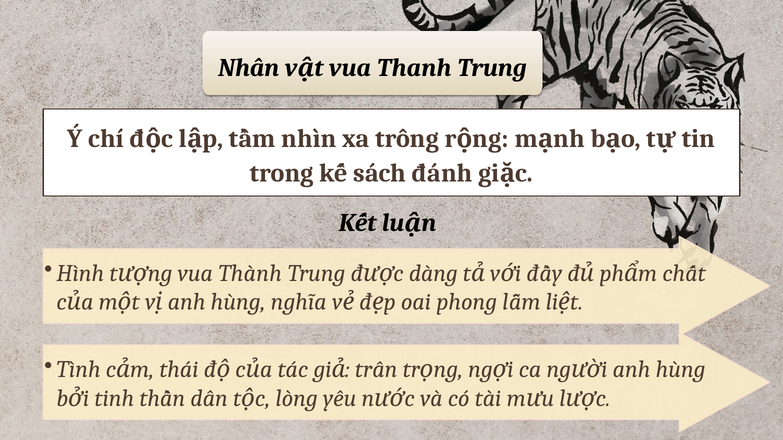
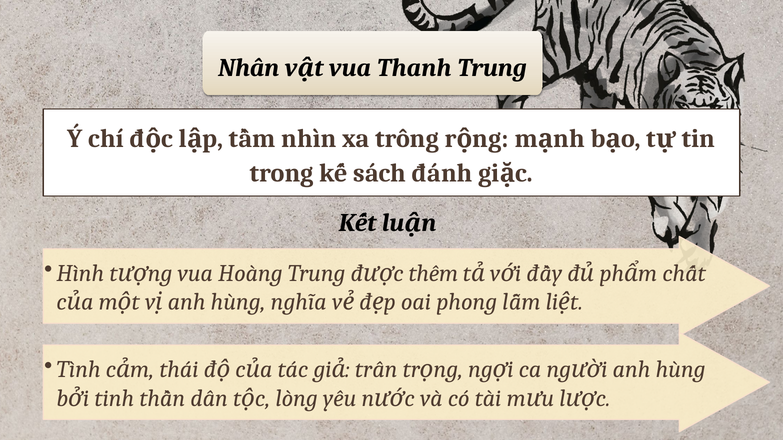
Thành: Thành -> Hoàng (250, 274)
dàng: dàng -> thêm (433, 274)
